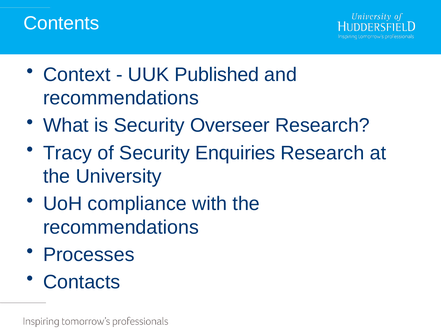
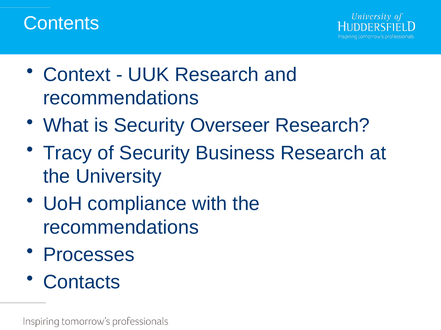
UUK Published: Published -> Research (217, 75)
Enquiries: Enquiries -> Business (235, 153)
